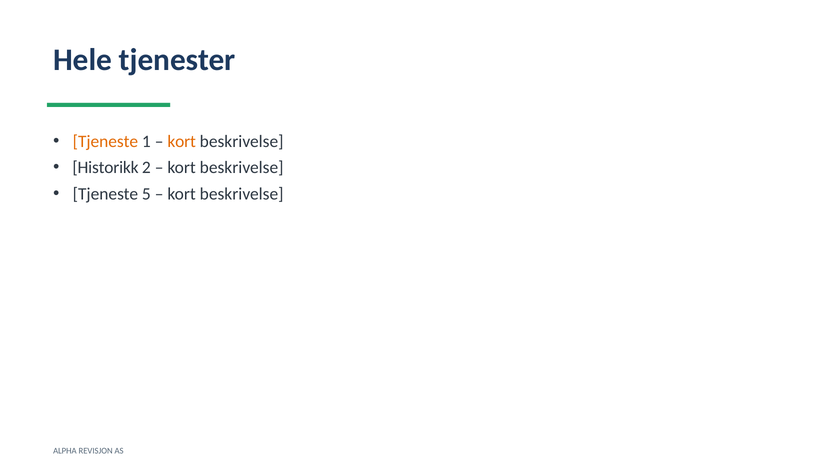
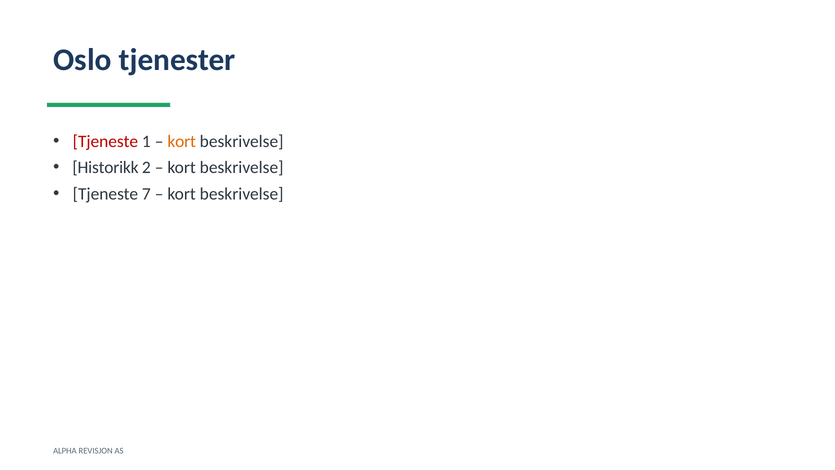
Hele: Hele -> Oslo (82, 60)
Tjeneste colour: orange -> red (105, 141)
5: 5 -> 7 (146, 194)
